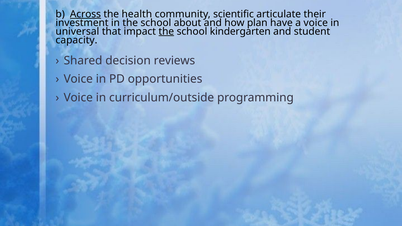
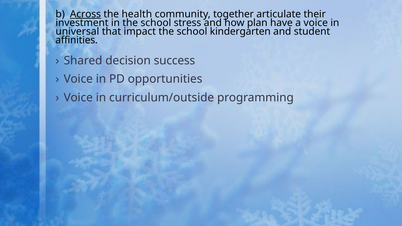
scientific: scientific -> together (234, 14)
about: about -> stress (188, 23)
the underline: present -> none (166, 31)
capacity: capacity -> affinities (77, 40)
reviews: reviews -> success (174, 61)
